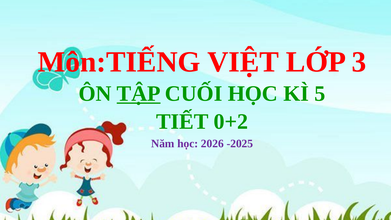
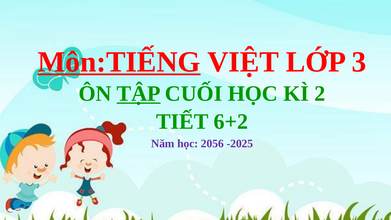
Môn:TIẾNG underline: none -> present (119, 62)
5: 5 -> 2 (320, 94)
0+2: 0+2 -> 6+2 (231, 121)
2026: 2026 -> 2056 (212, 144)
